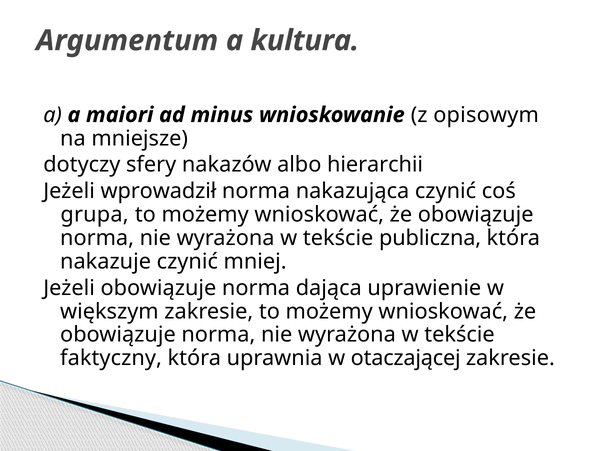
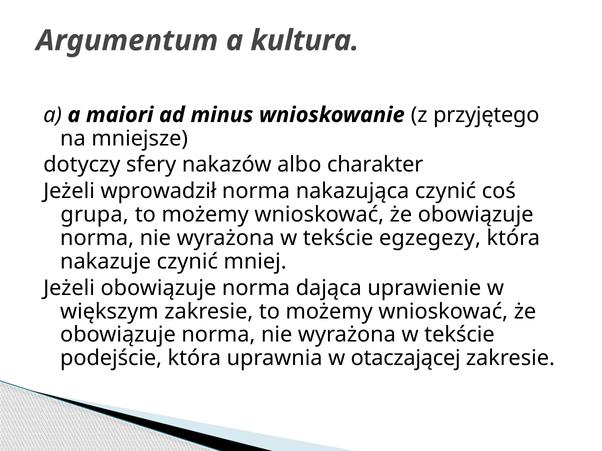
opisowym: opisowym -> przyjętego (486, 115)
hierarchii: hierarchii -> charakter (375, 165)
publiczna: publiczna -> egzegezy (430, 238)
faktyczny: faktyczny -> podejście (111, 359)
